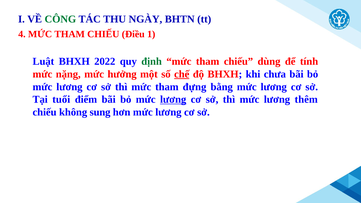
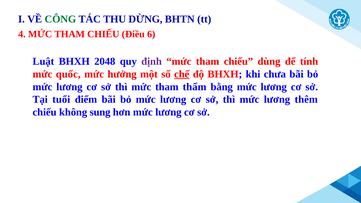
NGÀY: NGÀY -> DỪNG (145, 19)
1: 1 -> 6 (151, 34)
2022: 2022 -> 2048 (105, 62)
định colour: green -> purple (152, 62)
nặng: nặng -> quốc (68, 74)
đựng: đựng -> thẩm (195, 87)
lương underline: present -> none (173, 99)
